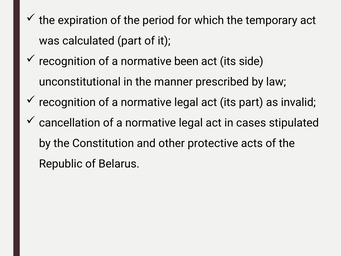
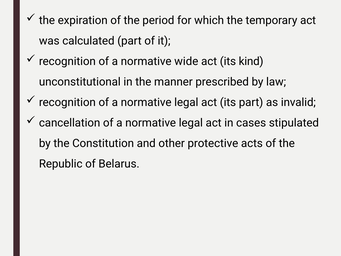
been: been -> wide (186, 61)
side: side -> kind (251, 61)
